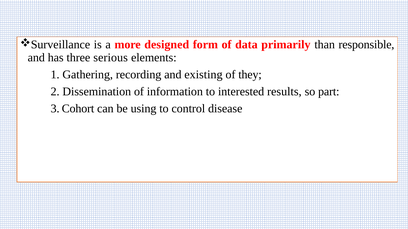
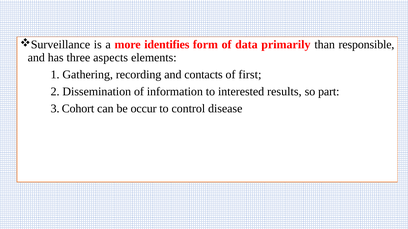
designed: designed -> identifies (167, 45)
serious: serious -> aspects (111, 58)
existing: existing -> contacts (204, 75)
they: they -> first (250, 75)
using: using -> occur (144, 109)
